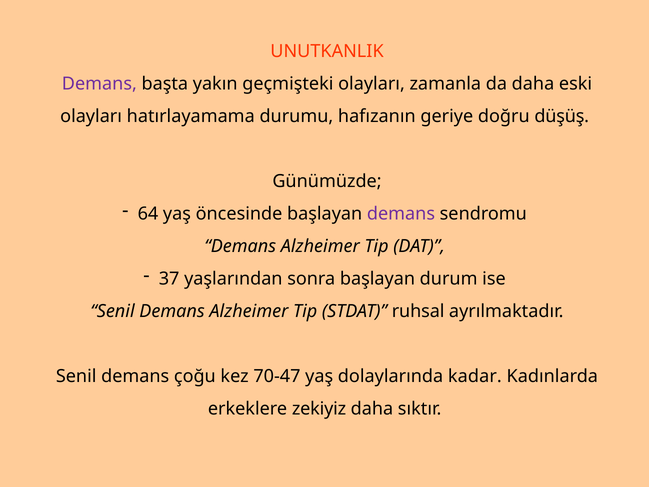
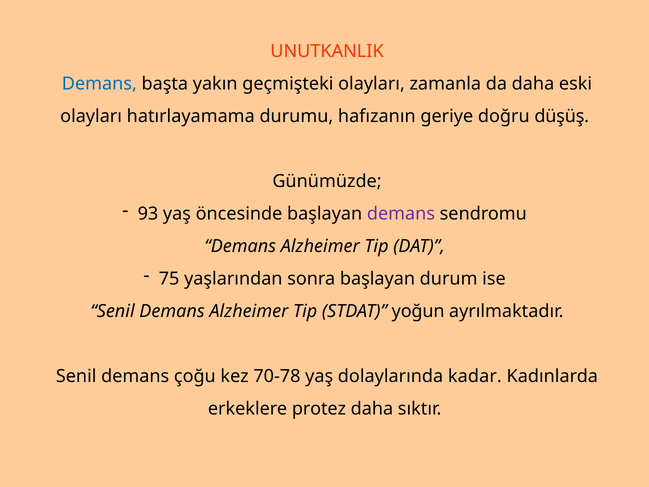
Demans colour: purple -> blue (99, 84)
64: 64 -> 93 (148, 214)
37: 37 -> 75 (169, 279)
ruhsal: ruhsal -> yoğun (418, 311)
70-47: 70-47 -> 70-78 (277, 376)
zekiyiz: zekiyiz -> protez (319, 408)
